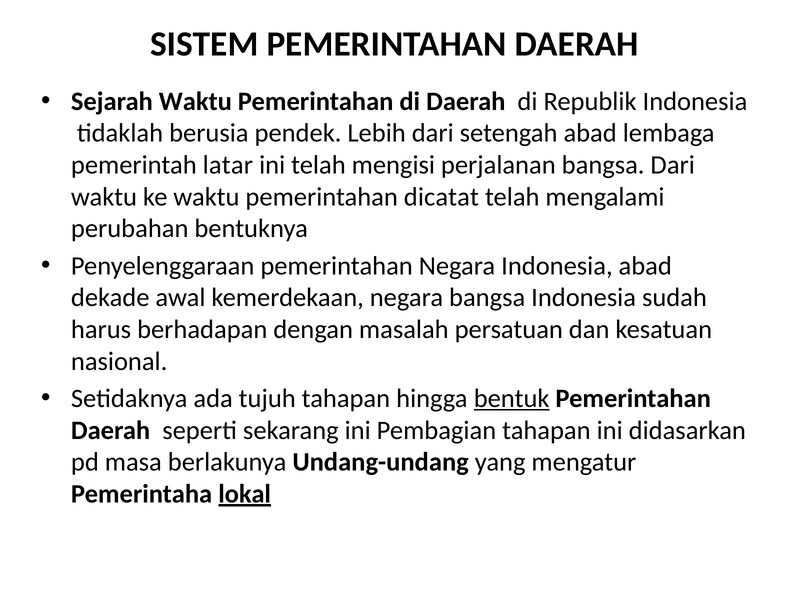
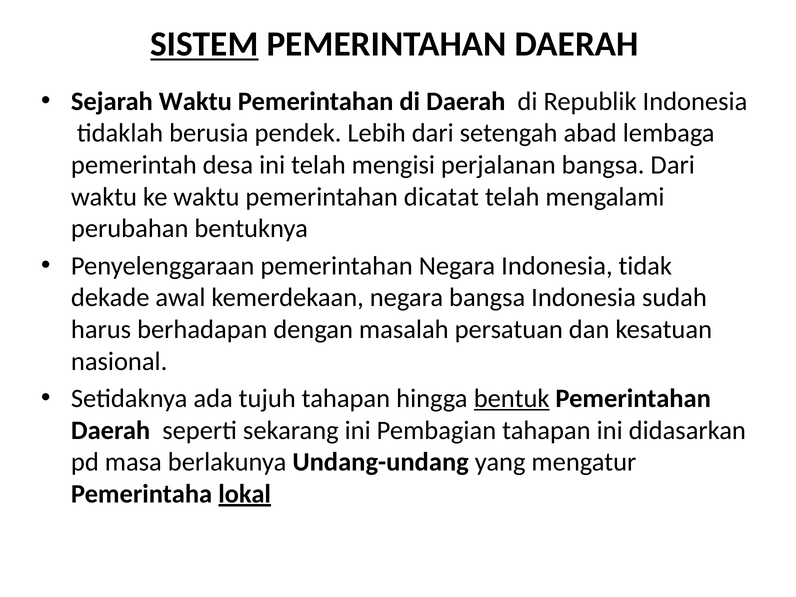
SISTEM underline: none -> present (204, 44)
latar: latar -> desa (228, 165)
Indonesia abad: abad -> tidak (645, 266)
